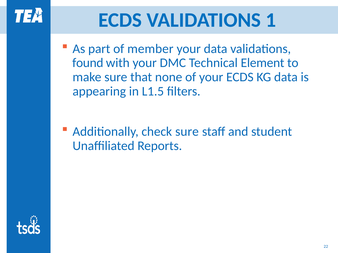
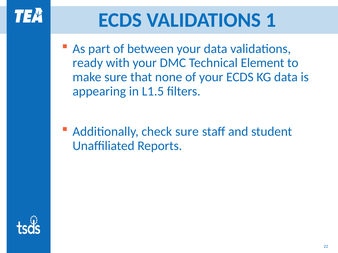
member: member -> between (150, 49)
found: found -> ready (88, 63)
